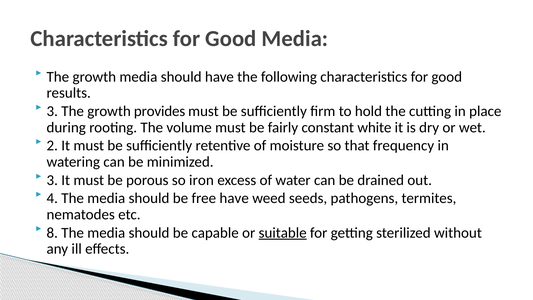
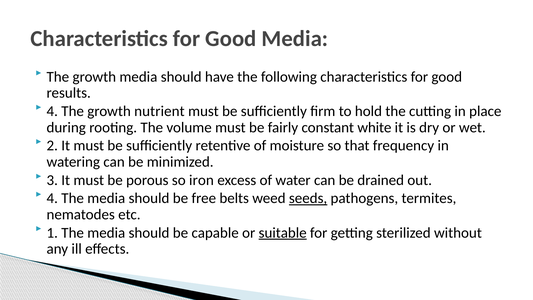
3: 3 -> 4 (52, 111)
provides: provides -> nutrient (159, 111)
free have: have -> belts (234, 198)
seeds underline: none -> present (308, 198)
8: 8 -> 1 (52, 233)
